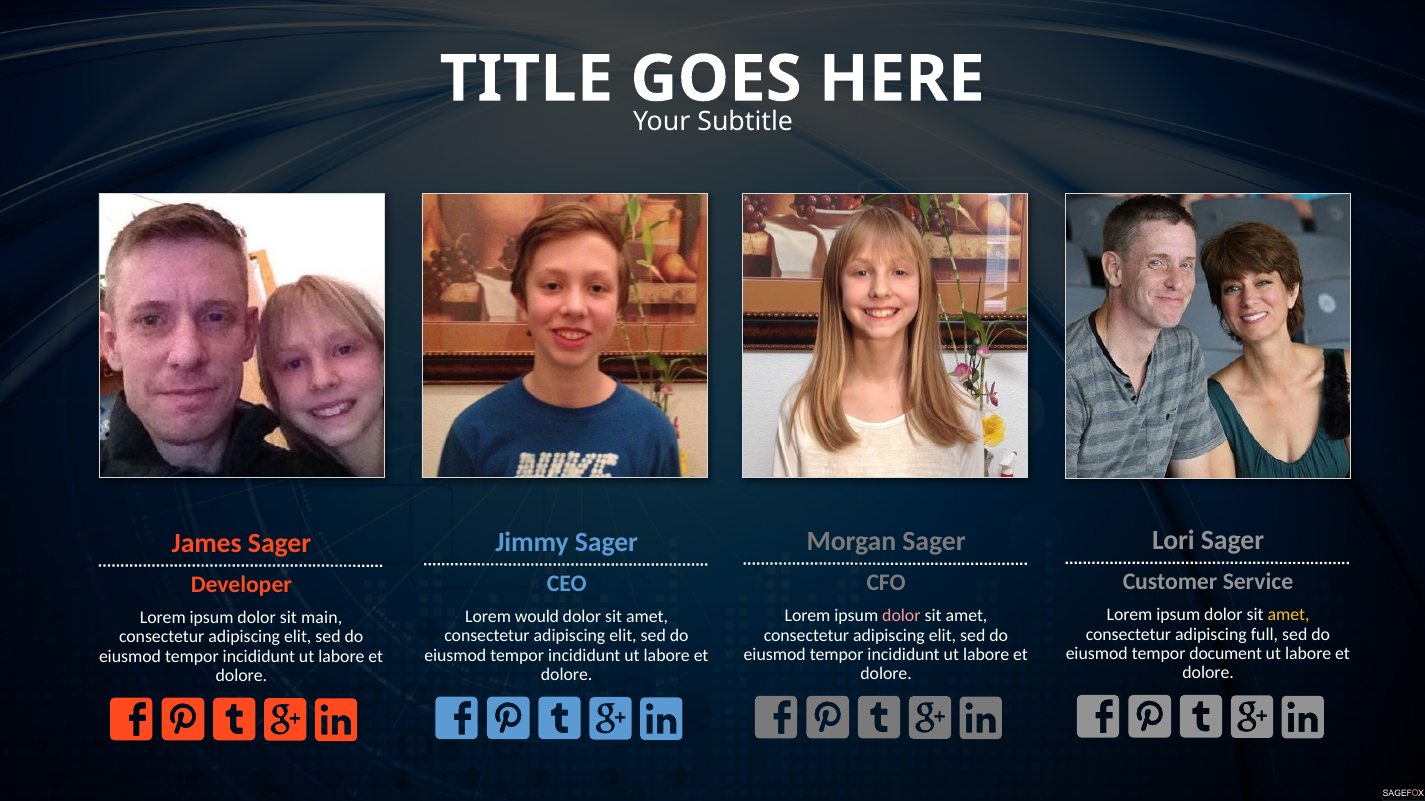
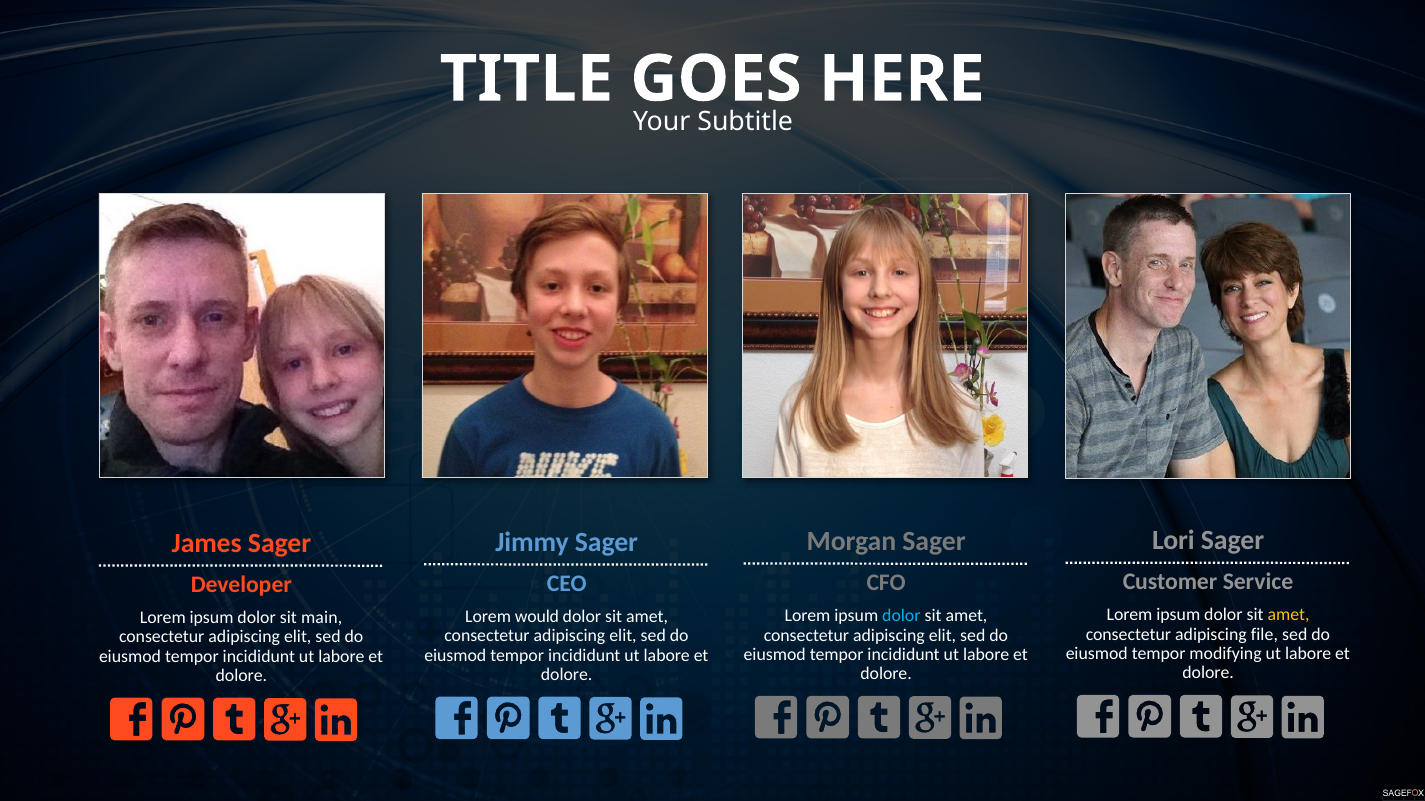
dolor colour: pink -> light blue (901, 616)
full: full -> file (1264, 635)
document: document -> modifying (1226, 654)
